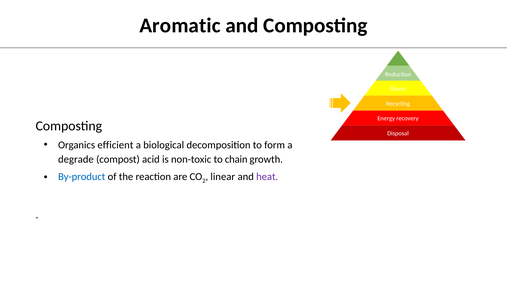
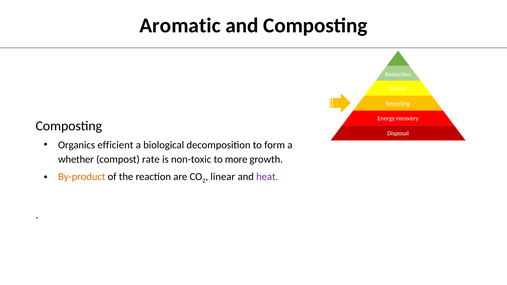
degrade: degrade -> whether (76, 159)
acid: acid -> rate (151, 159)
chain: chain -> more (236, 159)
By-product colour: blue -> orange (82, 177)
